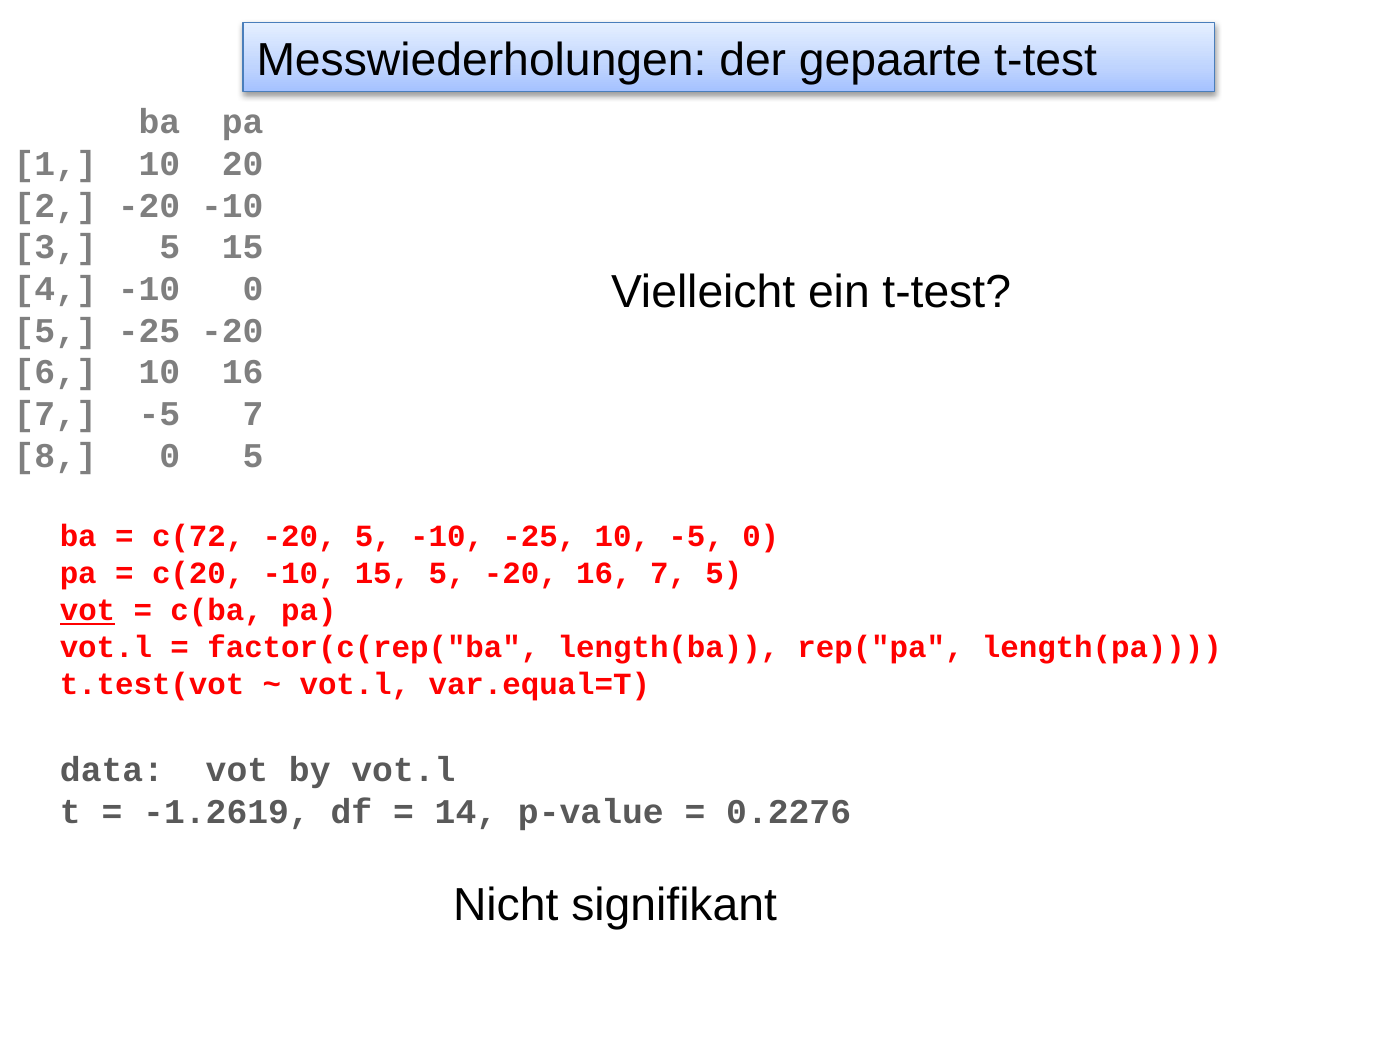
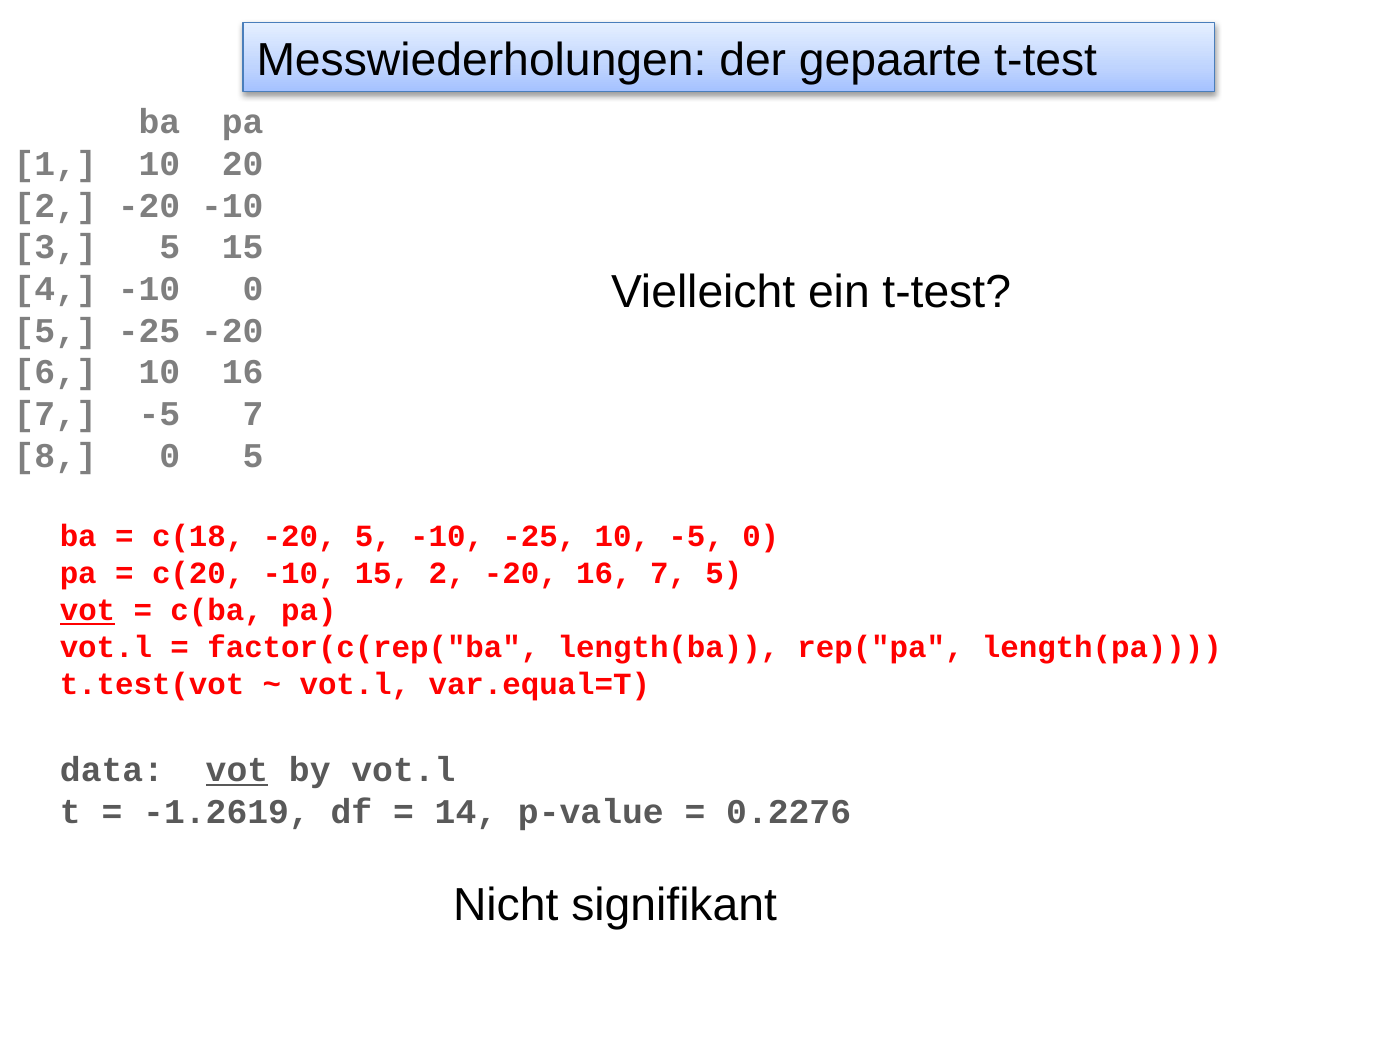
c(72: c(72 -> c(18 (198, 536)
15 5: 5 -> 2 (447, 573)
vot underline: none -> present (237, 770)
